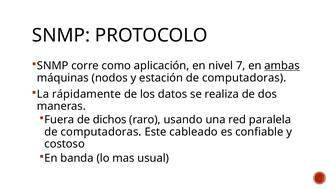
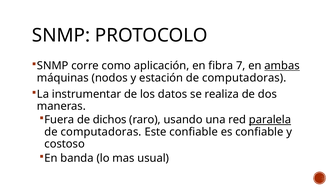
nivel: nivel -> fibra (221, 66)
rápidamente: rápidamente -> instrumentar (87, 94)
paralela underline: none -> present (270, 119)
Este cableado: cableado -> confiable (194, 131)
